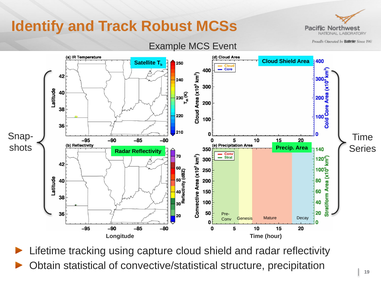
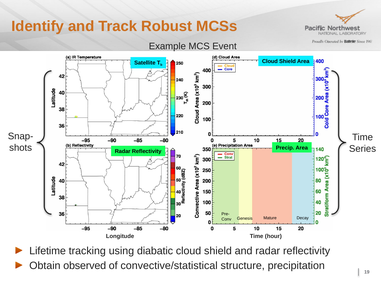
capture: capture -> diabatic (155, 252)
statistical: statistical -> observed (85, 266)
